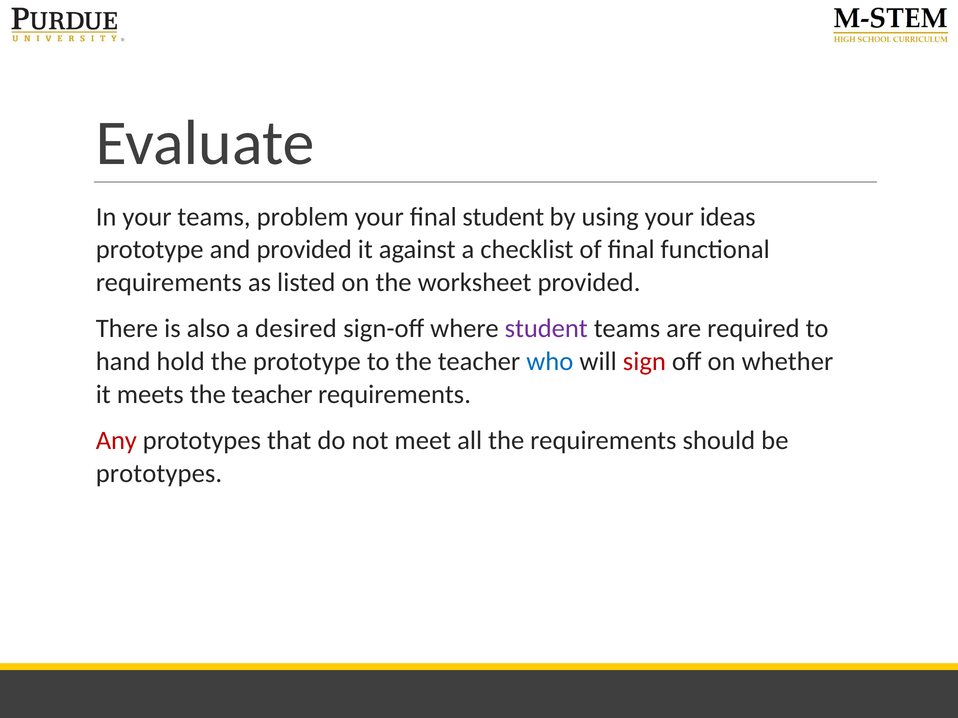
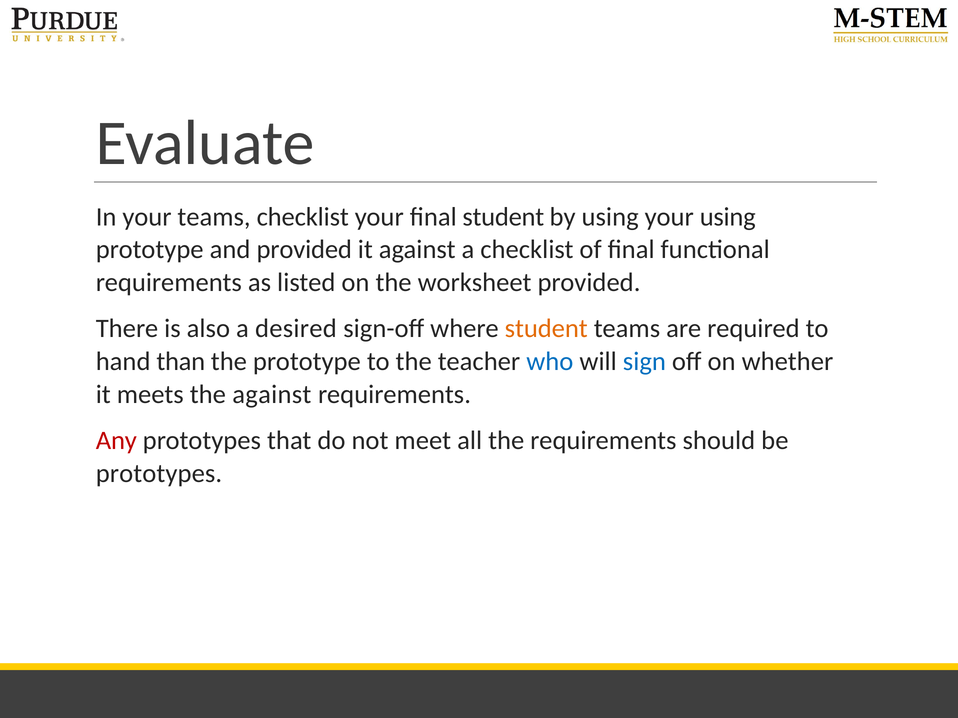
teams problem: problem -> checklist (303, 217)
your ideas: ideas -> using (728, 217)
student colour: purple -> orange (546, 329)
hold: hold -> than (181, 362)
sign colour: red -> blue (644, 362)
meets the teacher: teacher -> against (272, 395)
